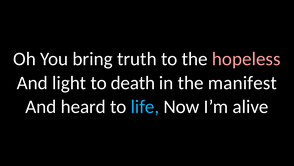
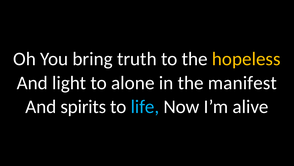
hopeless colour: pink -> yellow (246, 59)
death: death -> alone (133, 83)
heard: heard -> spirits (83, 106)
